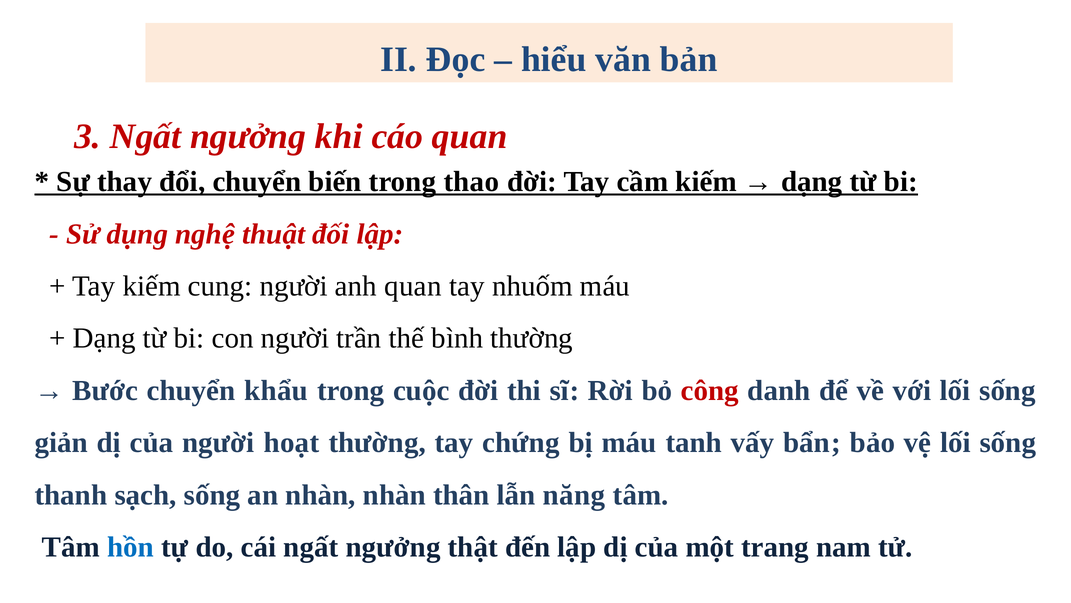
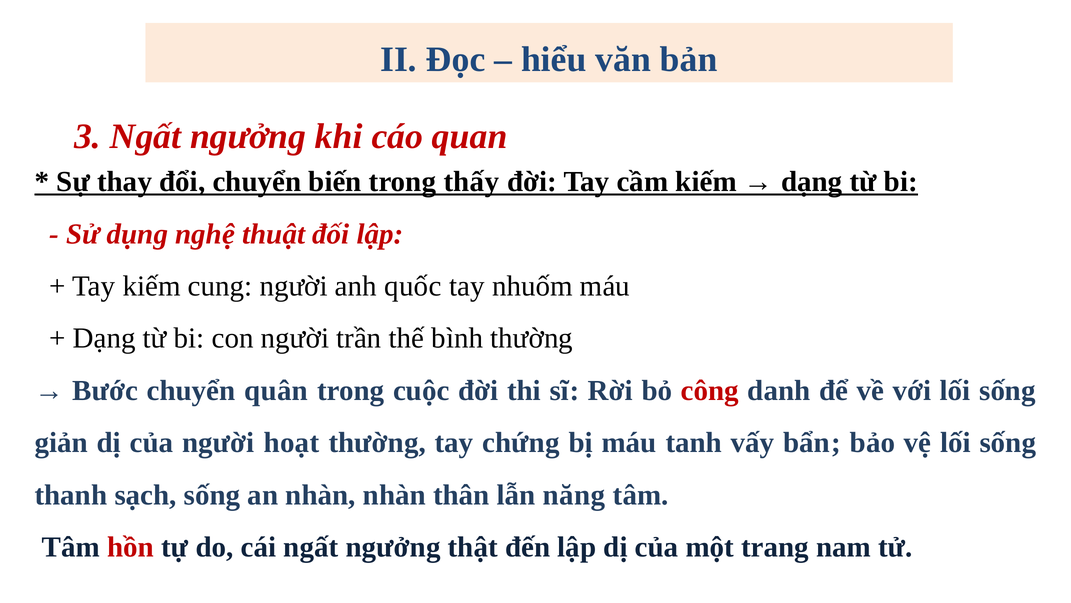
thao: thao -> thấy (471, 182)
anh quan: quan -> quốc (413, 286)
khẩu: khẩu -> quân (276, 390)
hồn colour: blue -> red (131, 547)
